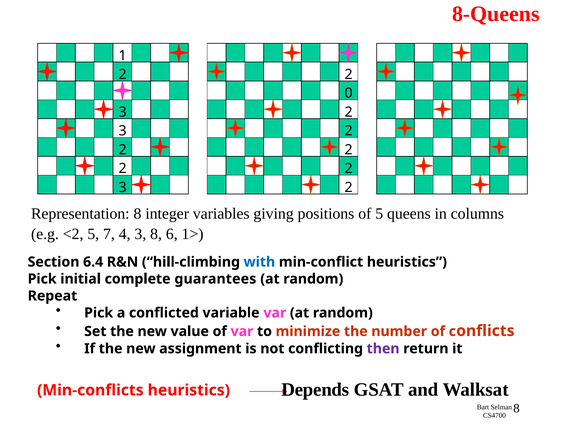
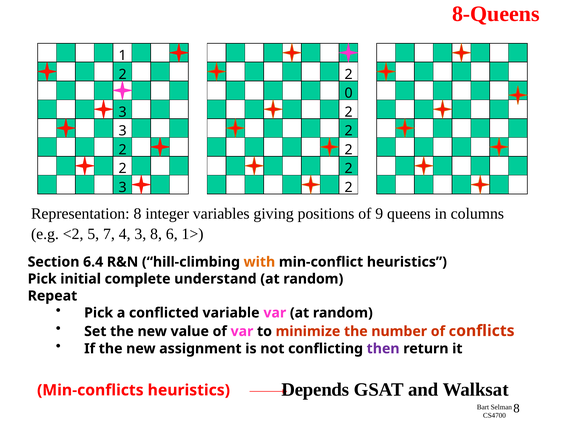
of 5: 5 -> 9 (379, 214)
with colour: blue -> orange (259, 262)
guarantees: guarantees -> understand (215, 279)
